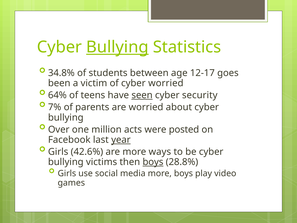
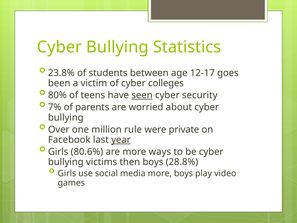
Bullying underline: present -> none (117, 47)
34.8%: 34.8% -> 23.8% (61, 73)
cyber worried: worried -> colleges (166, 83)
64%: 64% -> 80% (57, 95)
acts: acts -> rule (133, 129)
posted: posted -> private (184, 129)
42.6%: 42.6% -> 80.6% (87, 152)
boys underline: present -> none (153, 162)
